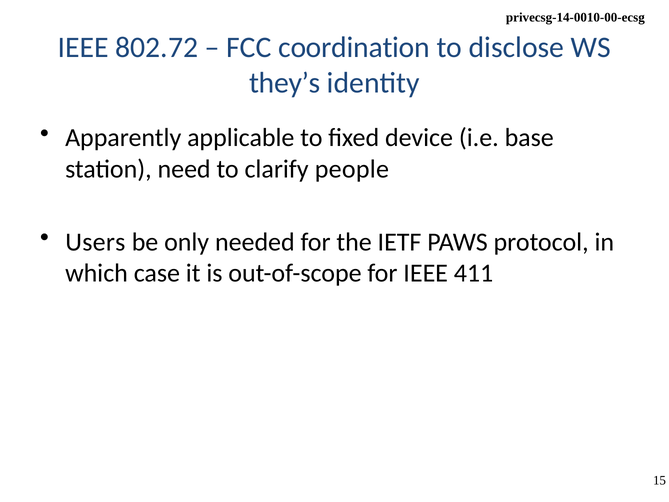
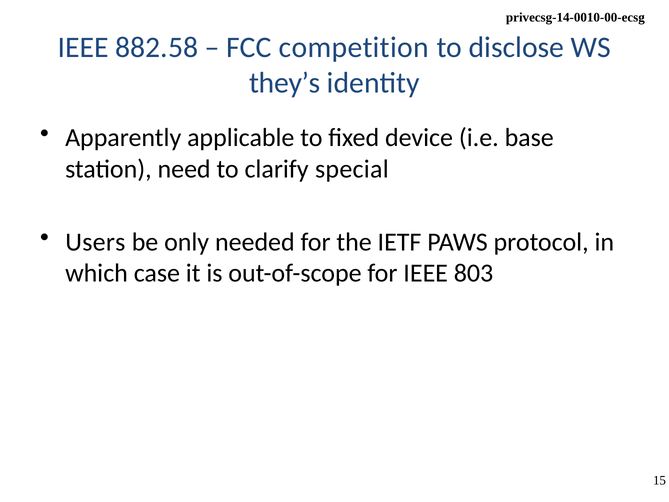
802.72: 802.72 -> 882.58 (157, 47)
coordination: coordination -> competition (354, 47)
people: people -> special (352, 169)
411: 411 -> 803 (474, 273)
